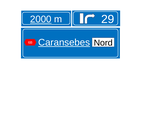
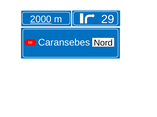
Caransebes underline: present -> none (64, 43)
